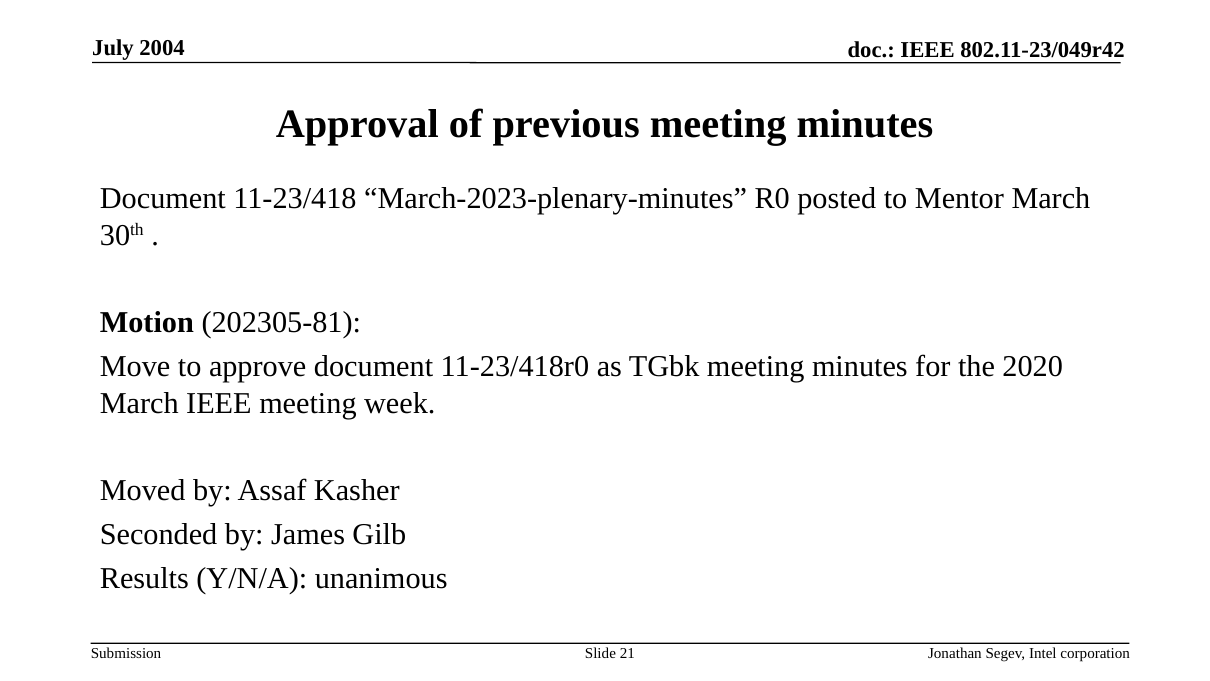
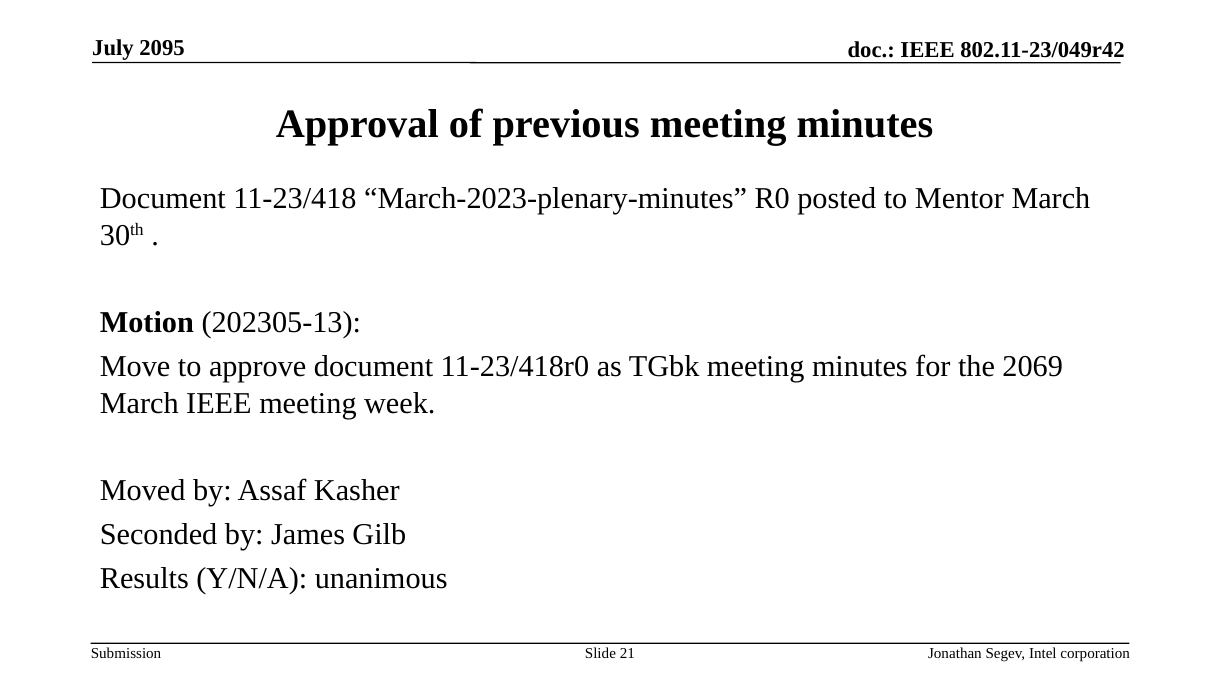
2004: 2004 -> 2095 (162, 48)
202305-81: 202305-81 -> 202305-13 (281, 323)
2020: 2020 -> 2069 (1033, 367)
